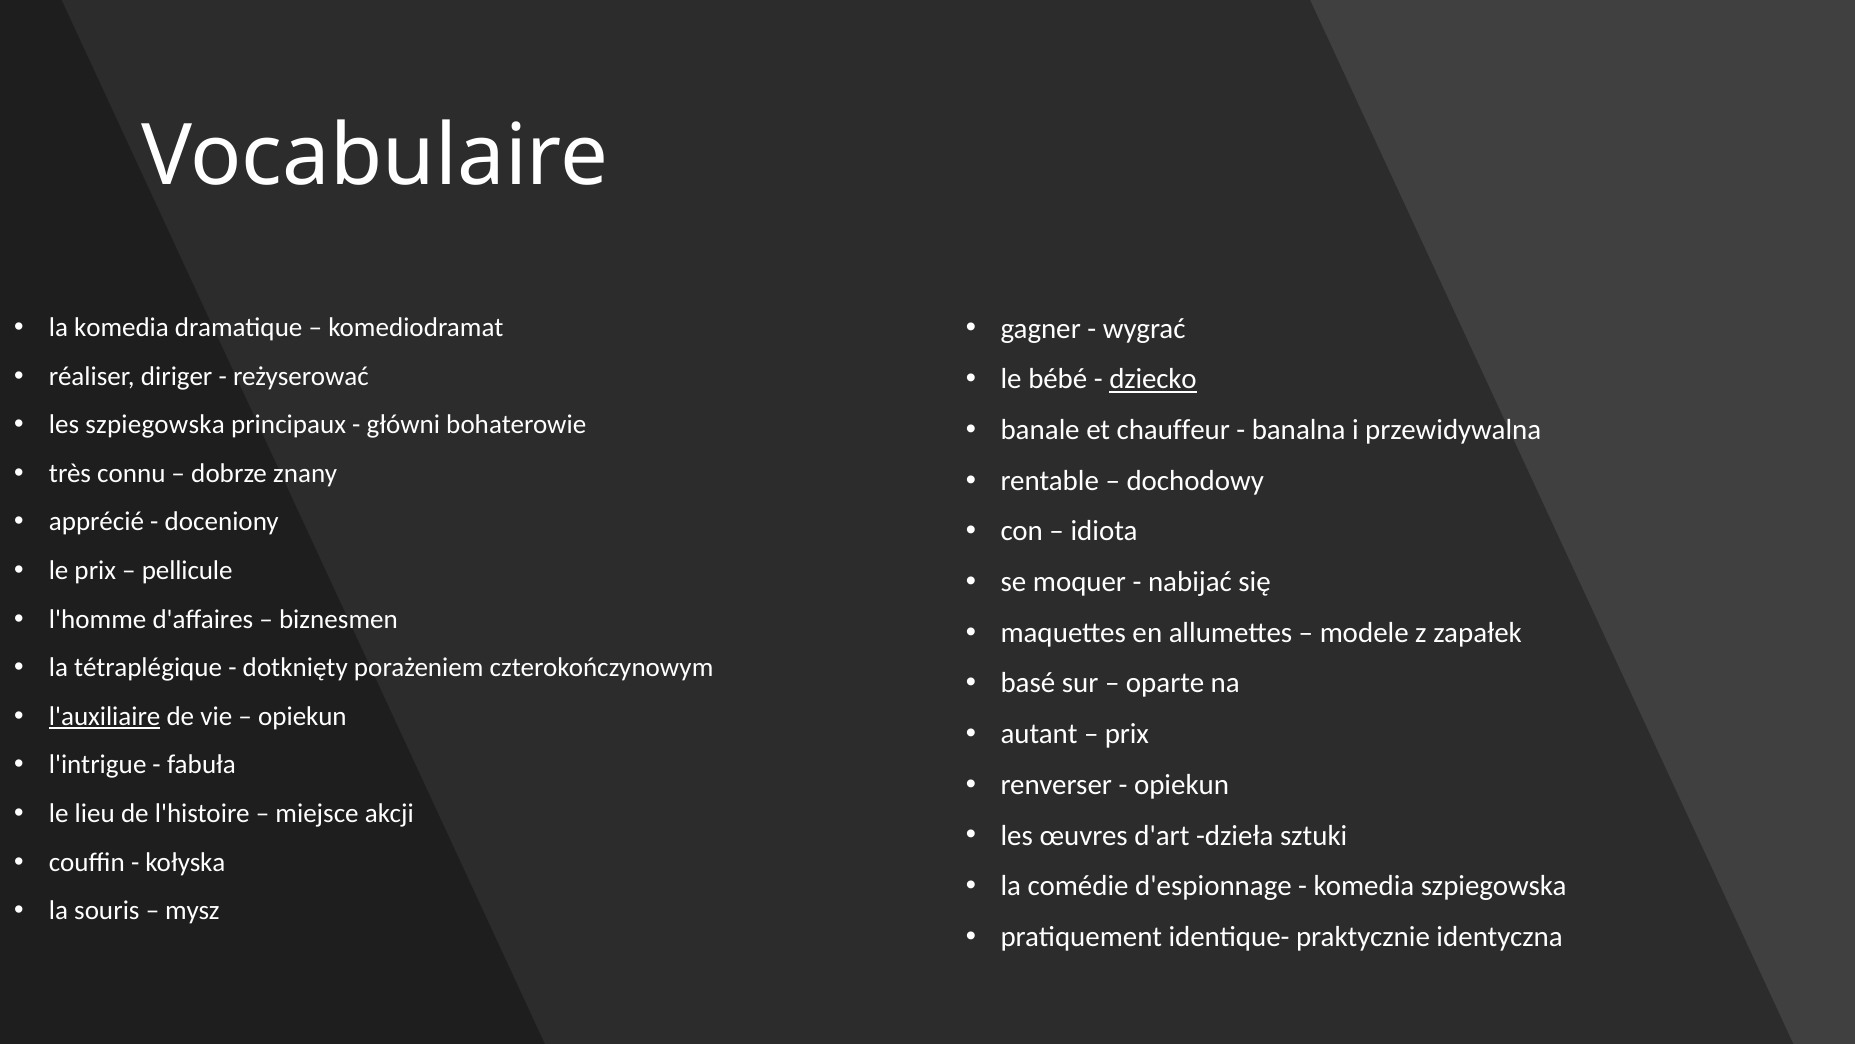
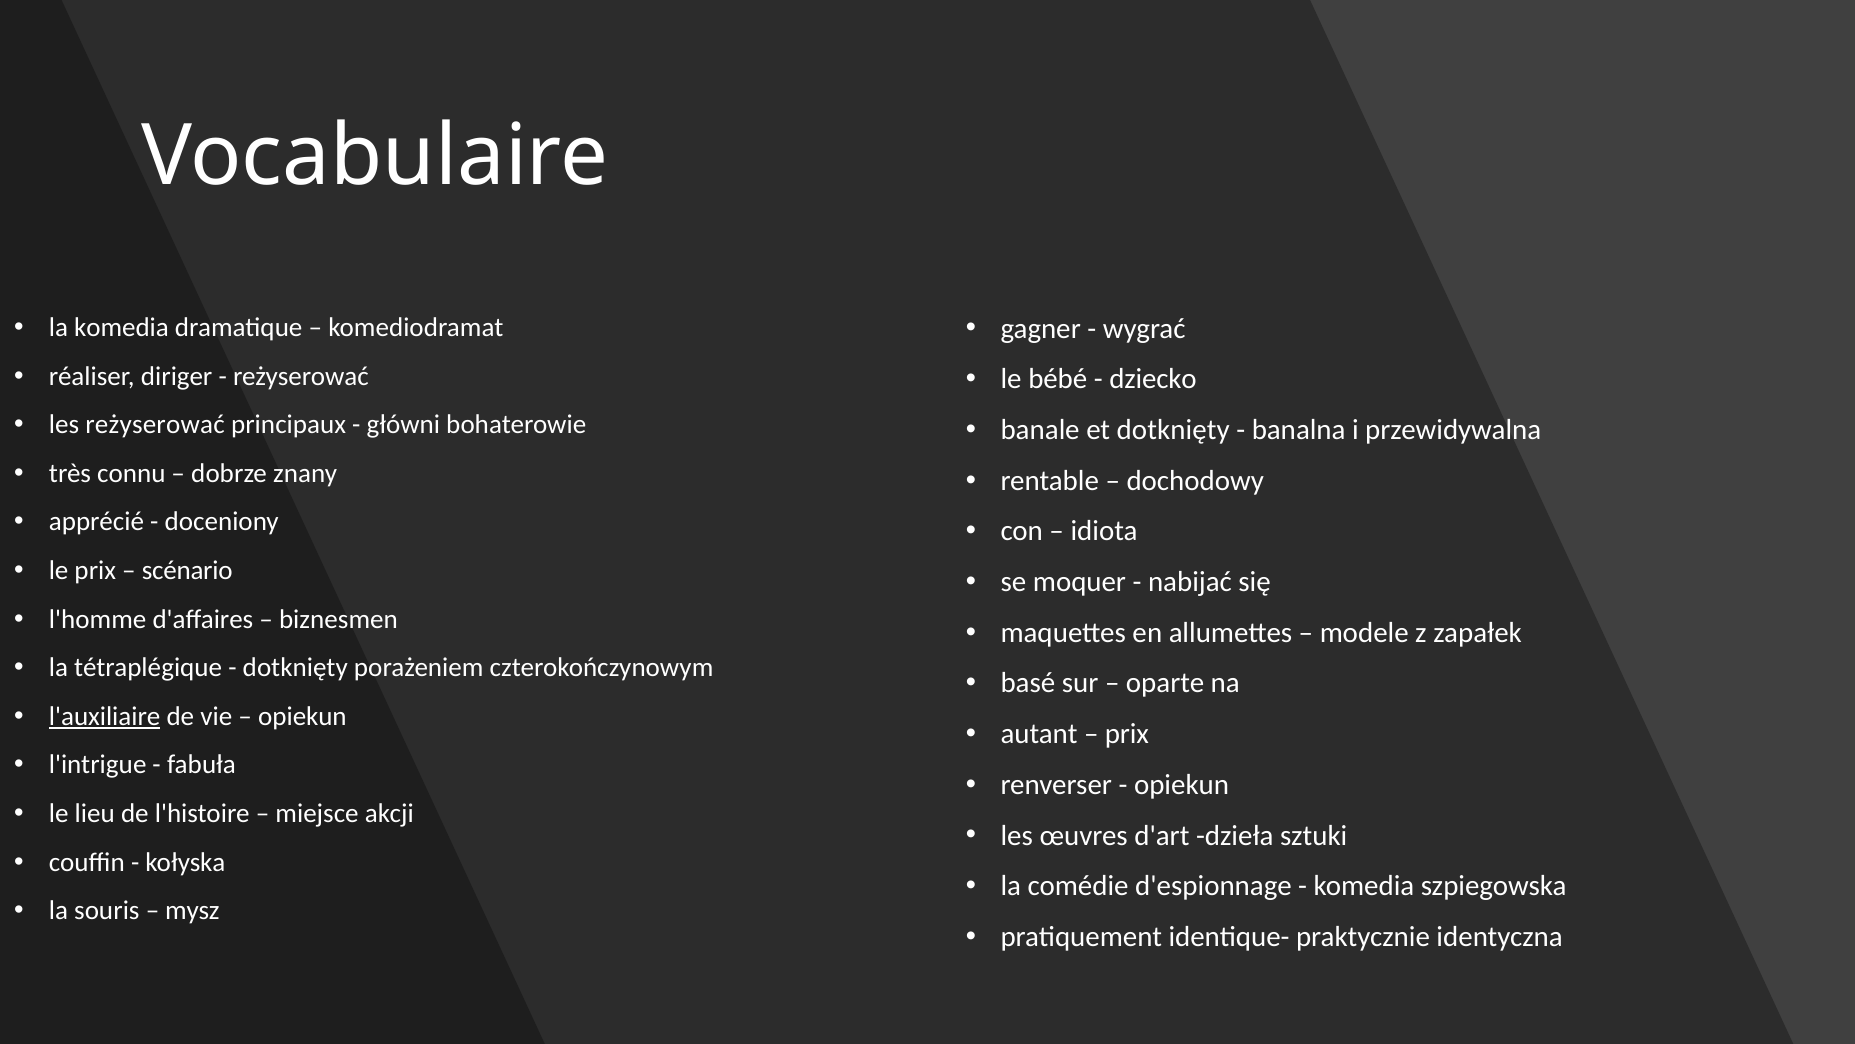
dziecko underline: present -> none (1153, 379)
les szpiegowska: szpiegowska -> reżyserować (155, 425)
et chauffeur: chauffeur -> dotknięty (1173, 430)
pellicule: pellicule -> scénario (187, 570)
